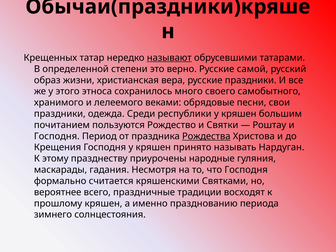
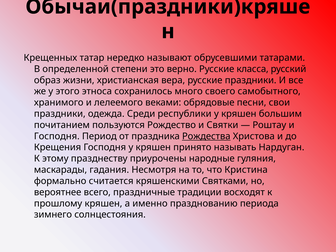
называют underline: present -> none (169, 58)
самой: самой -> класса (253, 69)
что Господня: Господня -> Кристина (246, 170)
